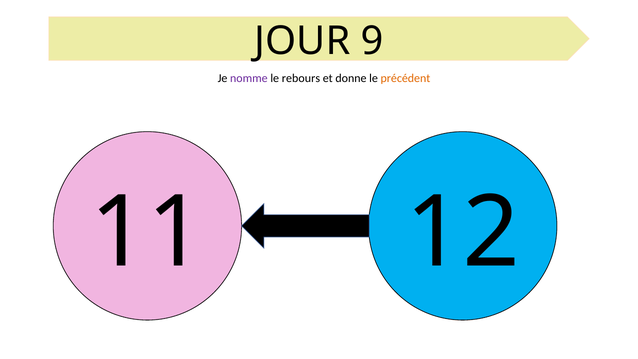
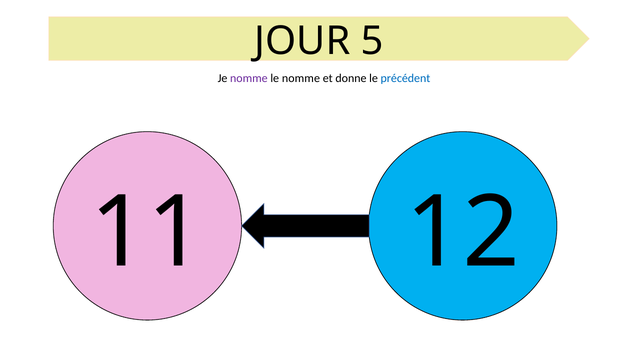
9: 9 -> 5 (372, 41)
le rebours: rebours -> nomme (301, 78)
précédent colour: orange -> blue (405, 78)
